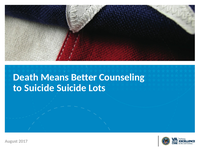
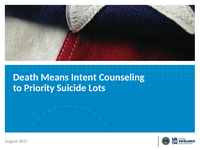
Better: Better -> Intent (84, 77)
to Suicide: Suicide -> Priority (39, 88)
